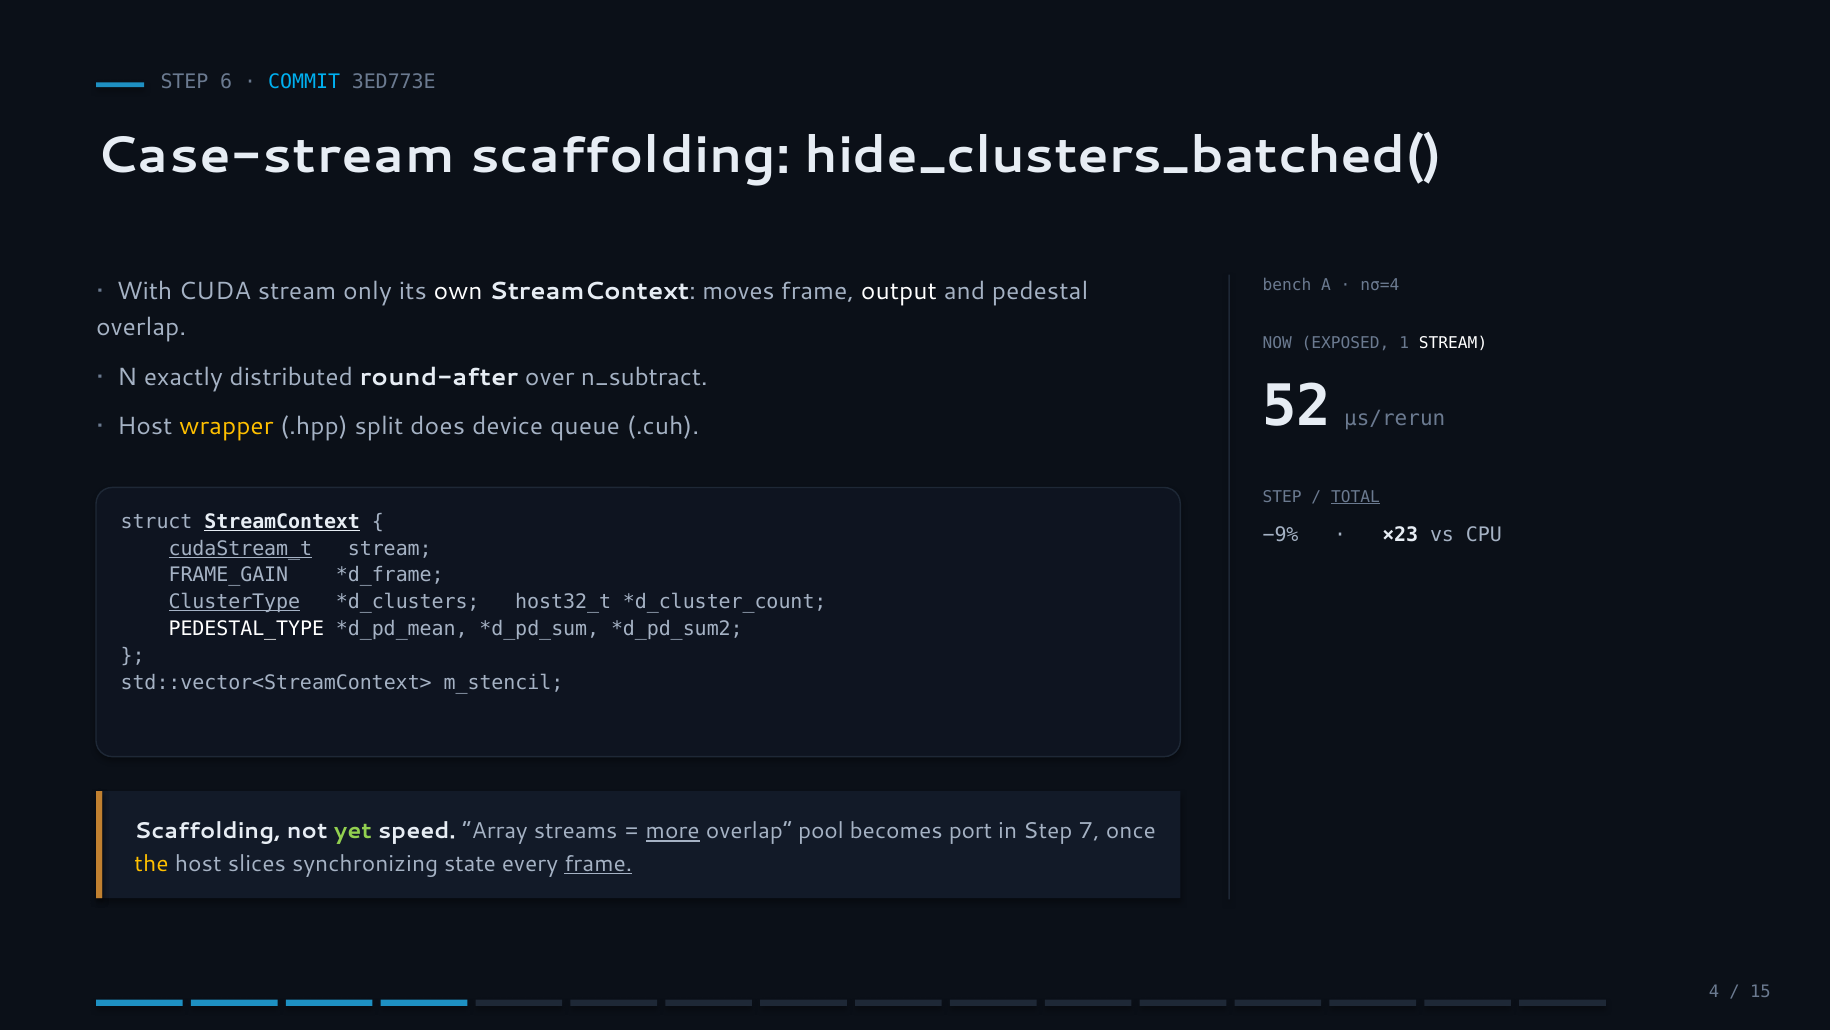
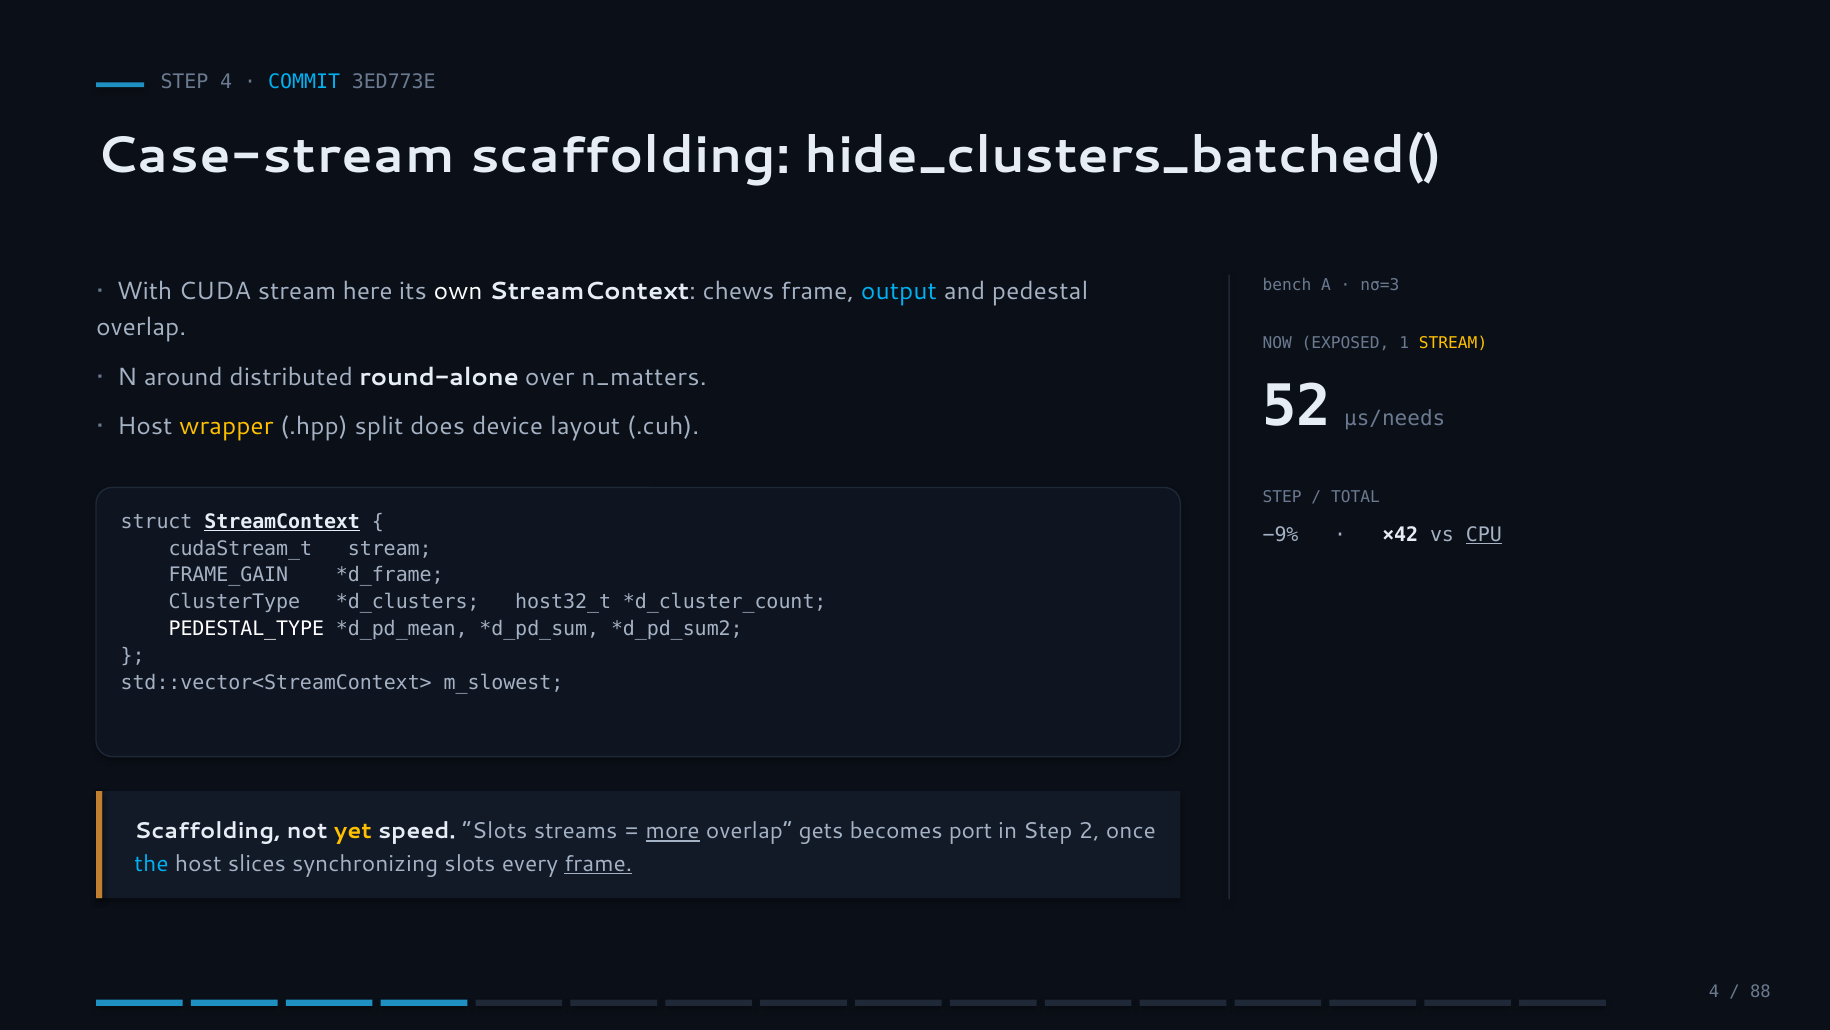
STEP 6: 6 -> 4 (226, 82)
nσ=4: nσ=4 -> nσ=3 (1380, 285)
only: only -> here (368, 291)
moves: moves -> chews (739, 291)
output colour: white -> light blue (899, 291)
STREAM colour: white -> yellow (1453, 343)
exactly: exactly -> around (183, 377)
round-after: round-after -> round-alone (439, 377)
n_subtract: n_subtract -> n_matters (644, 377)
µs/rerun: µs/rerun -> µs/needs (1395, 418)
queue: queue -> layout (585, 426)
TOTAL underline: present -> none (1355, 497)
×23: ×23 -> ×42 (1400, 535)
CPU underline: none -> present (1484, 535)
cudaStream_t underline: present -> none (240, 548)
ClusterType underline: present -> none (234, 602)
m_stencil: m_stencil -> m_slowest (503, 682)
yet colour: light green -> yellow (353, 831)
speed Array: Array -> Slots (495, 831)
pool: pool -> gets (821, 831)
7: 7 -> 2 (1089, 831)
the colour: yellow -> light blue (152, 863)
synchronizing state: state -> slots (470, 863)
15: 15 -> 88 (1760, 991)
